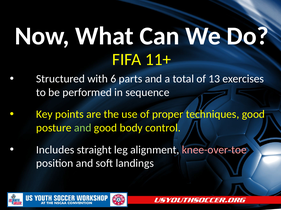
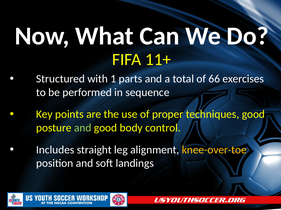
6: 6 -> 1 (113, 79)
13: 13 -> 66 (214, 79)
knee-over-toe colour: pink -> yellow (214, 150)
